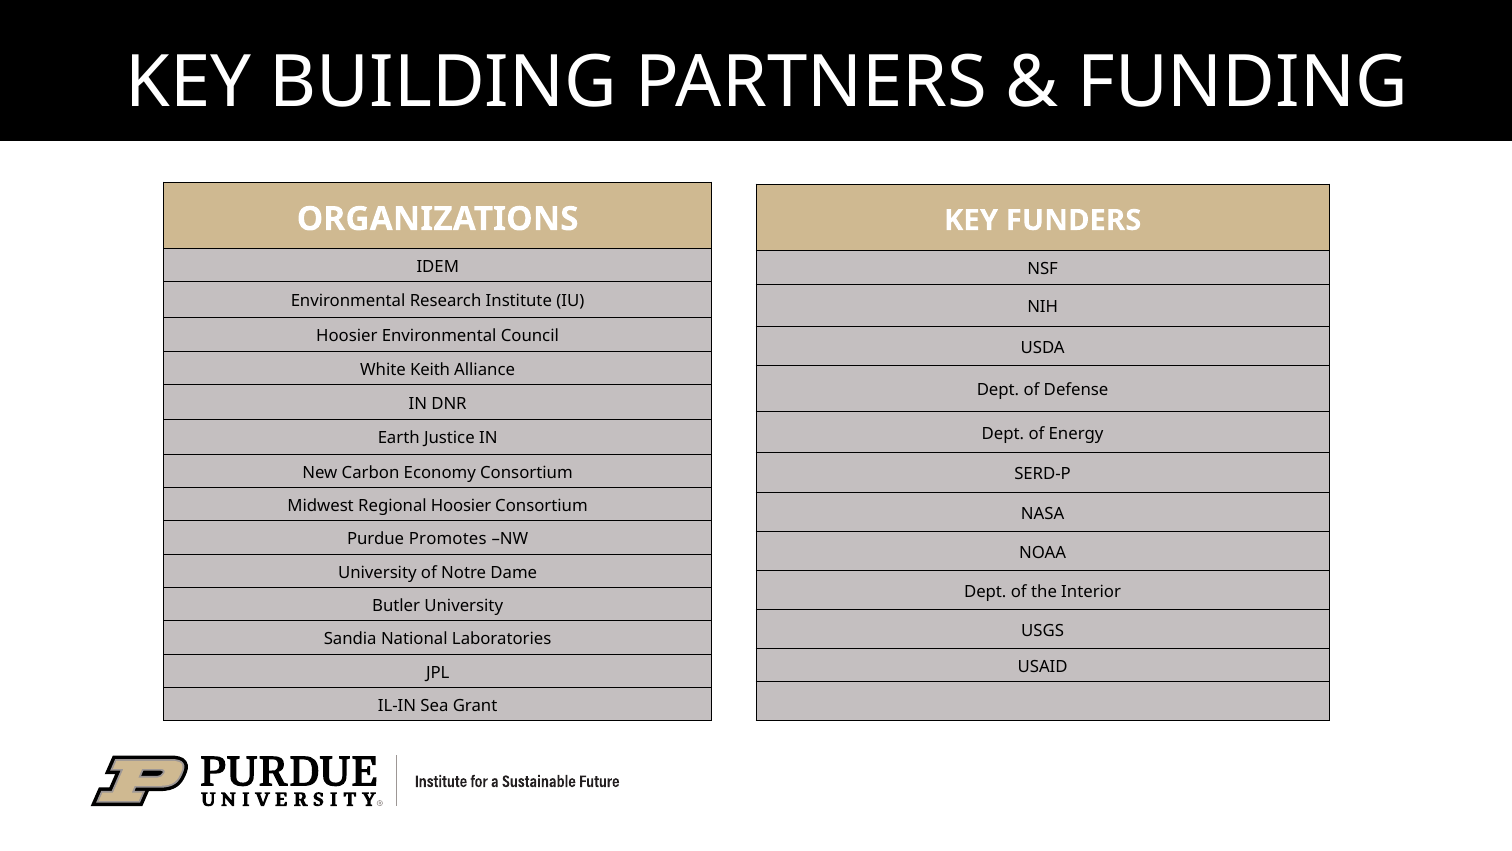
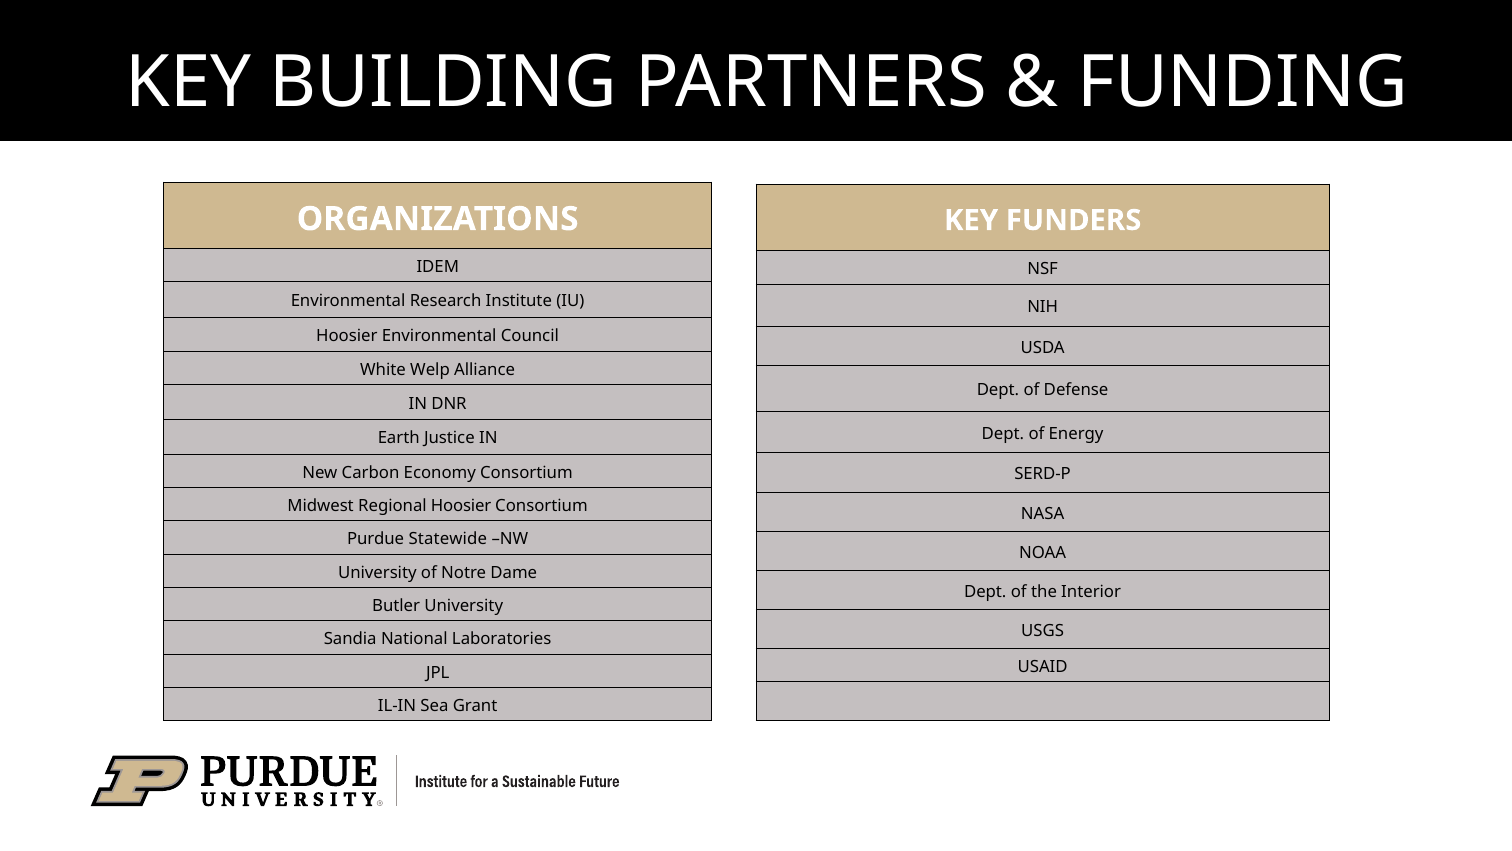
Keith: Keith -> Welp (430, 369)
Promotes: Promotes -> Statewide (448, 539)
